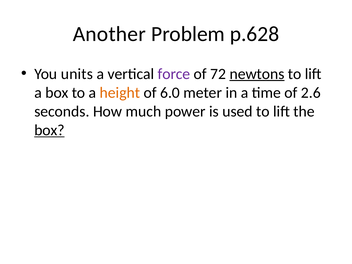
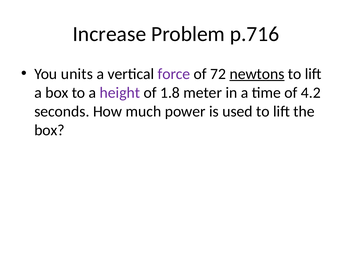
Another: Another -> Increase (109, 34)
p.628: p.628 -> p.716 (254, 34)
height colour: orange -> purple (120, 93)
6.0: 6.0 -> 1.8 (170, 93)
2.6: 2.6 -> 4.2 (311, 93)
box underline: present -> none (49, 130)
